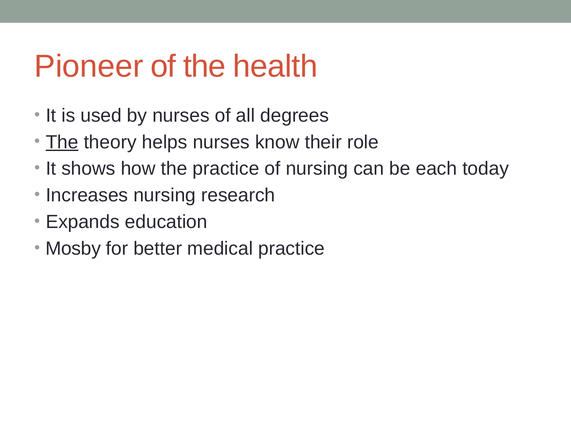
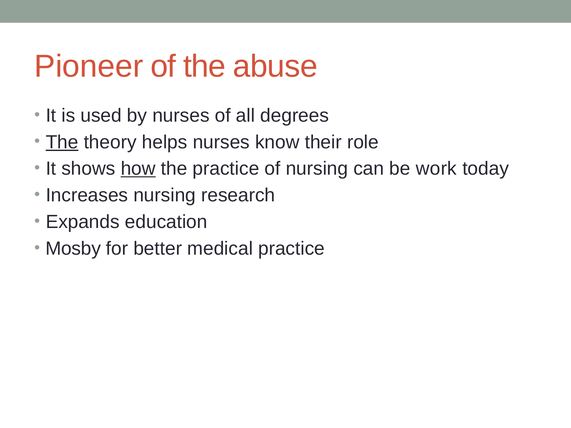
health: health -> abuse (275, 66)
how underline: none -> present (138, 169)
each: each -> work (436, 169)
